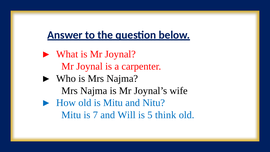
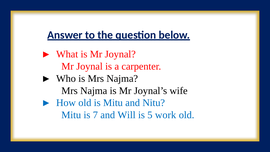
think: think -> work (166, 115)
